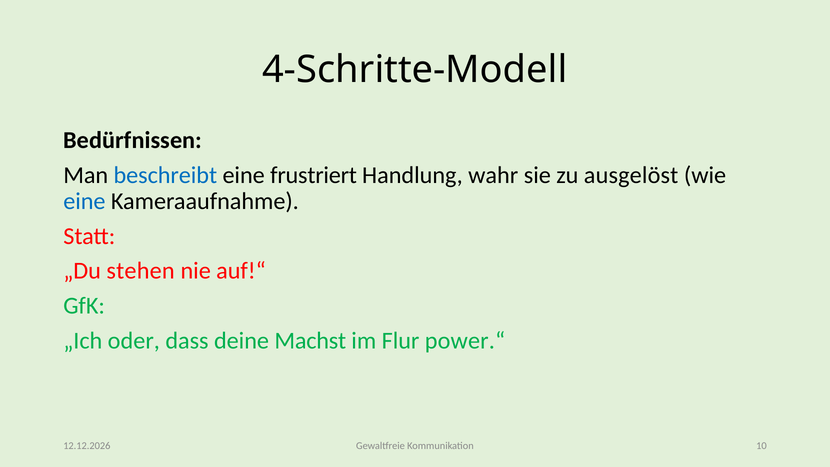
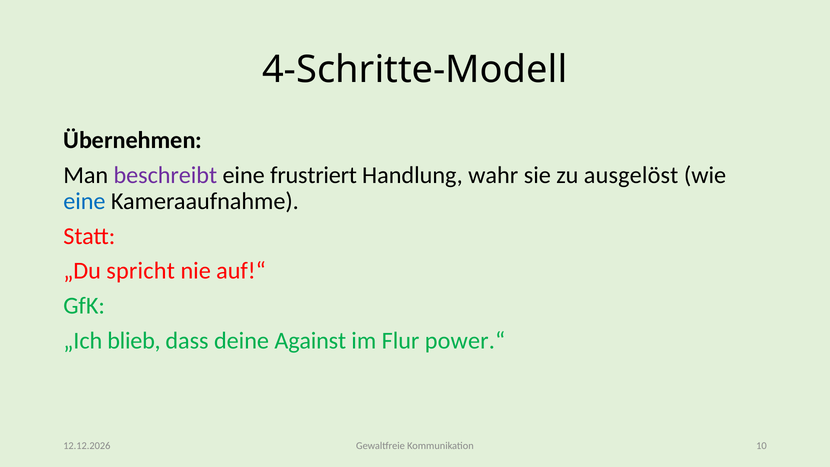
Bedürfnissen: Bedürfnissen -> Übernehmen (133, 140)
beschreibt colour: blue -> purple (165, 175)
stehen: stehen -> spricht (141, 271)
oder: oder -> blieb (134, 340)
Machst: Machst -> Against (310, 340)
